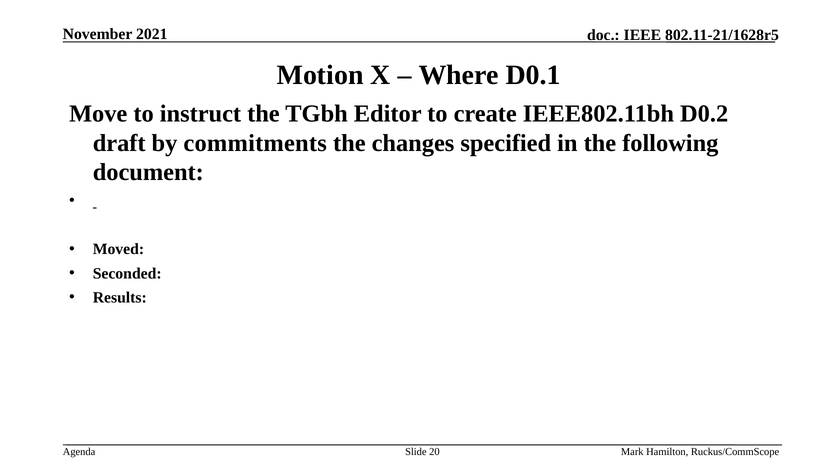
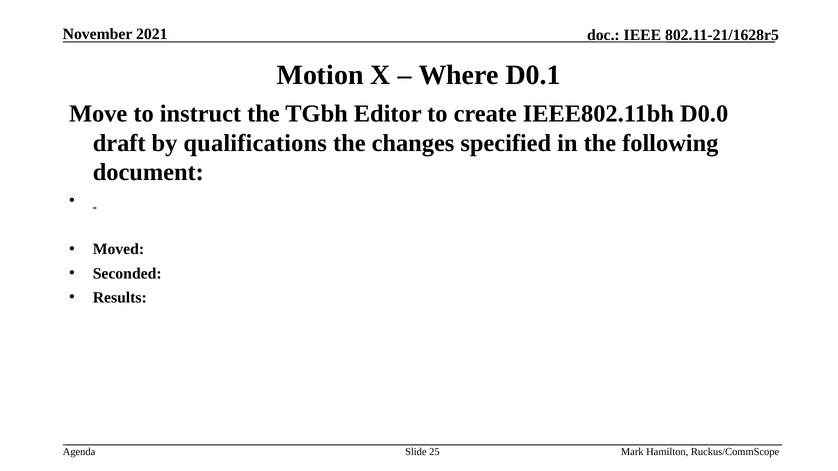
D0.2: D0.2 -> D0.0 (704, 114)
commitments: commitments -> qualifications (255, 143)
20: 20 -> 25 (434, 452)
